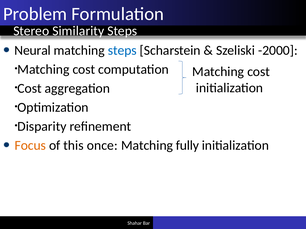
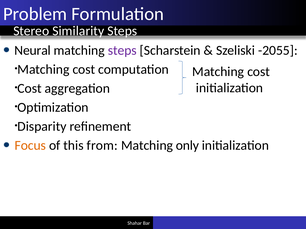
steps colour: blue -> purple (122, 50)
-2000: -2000 -> -2055 (278, 50)
once: once -> from (102, 146)
fully: fully -> only (187, 146)
